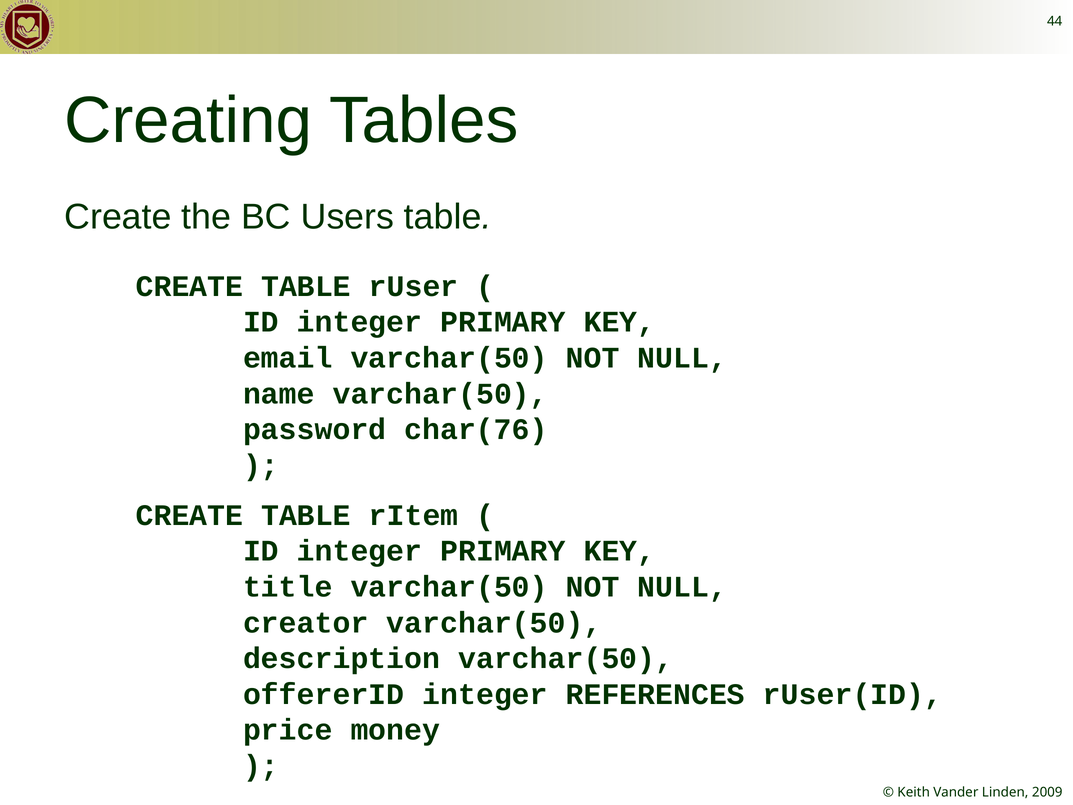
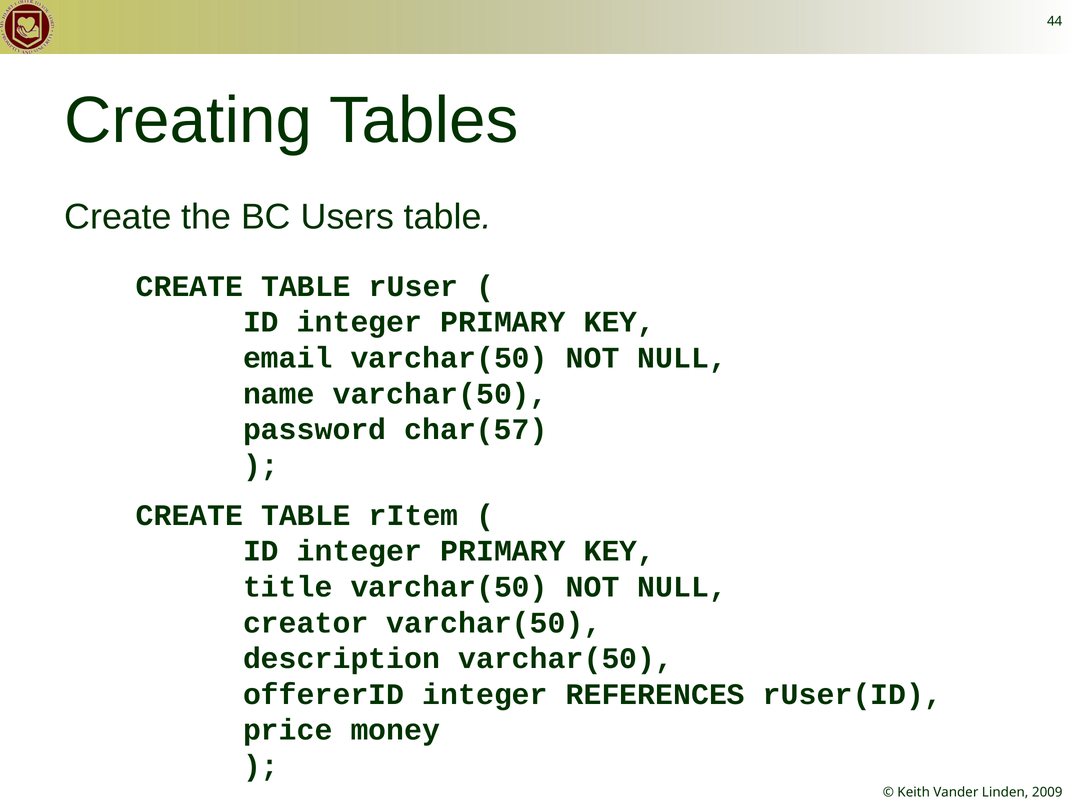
char(76: char(76 -> char(57 (476, 429)
